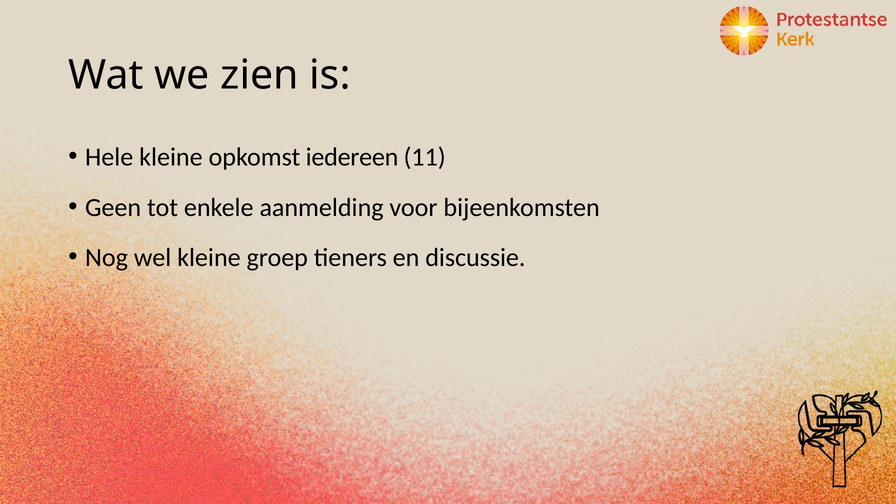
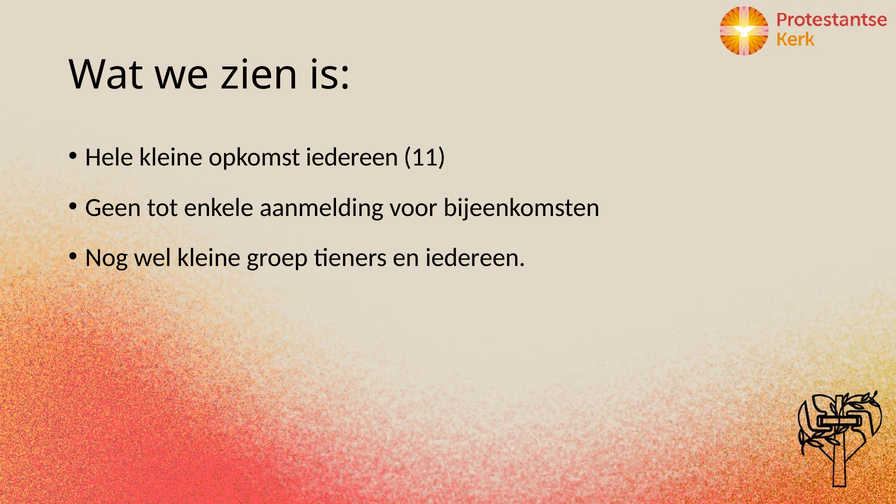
en discussie: discussie -> iedereen (475, 258)
